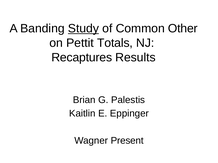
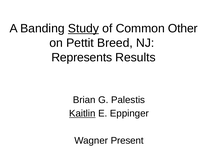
Totals: Totals -> Breed (115, 43)
Recaptures: Recaptures -> Represents (82, 58)
Kaitlin underline: none -> present (82, 114)
